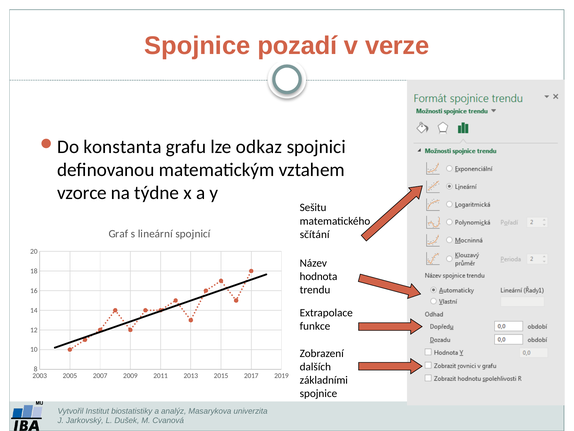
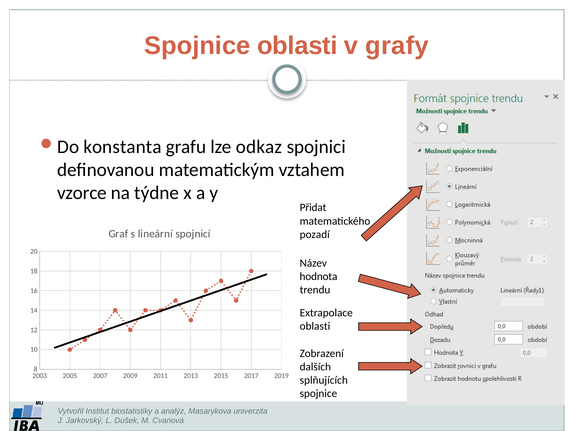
Spojnice pozadí: pozadí -> oblasti (297, 46)
verze: verze -> grafy (397, 46)
Sešitu: Sešitu -> Přidat (313, 207)
sčítání: sčítání -> pozadí (315, 234)
funkce: funkce -> oblasti (315, 326)
základními: základními -> splňujících (324, 380)
